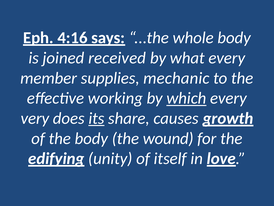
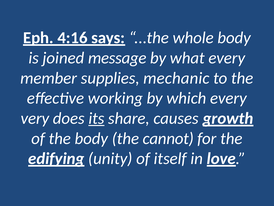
received: received -> message (117, 58)
which underline: present -> none (186, 98)
wound: wound -> cannot (168, 138)
